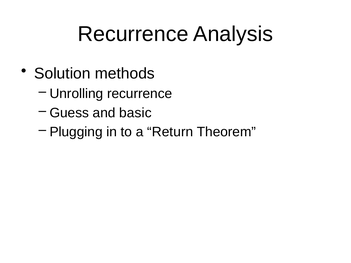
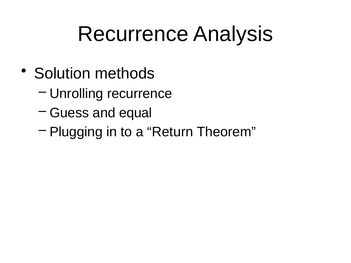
basic: basic -> equal (136, 113)
